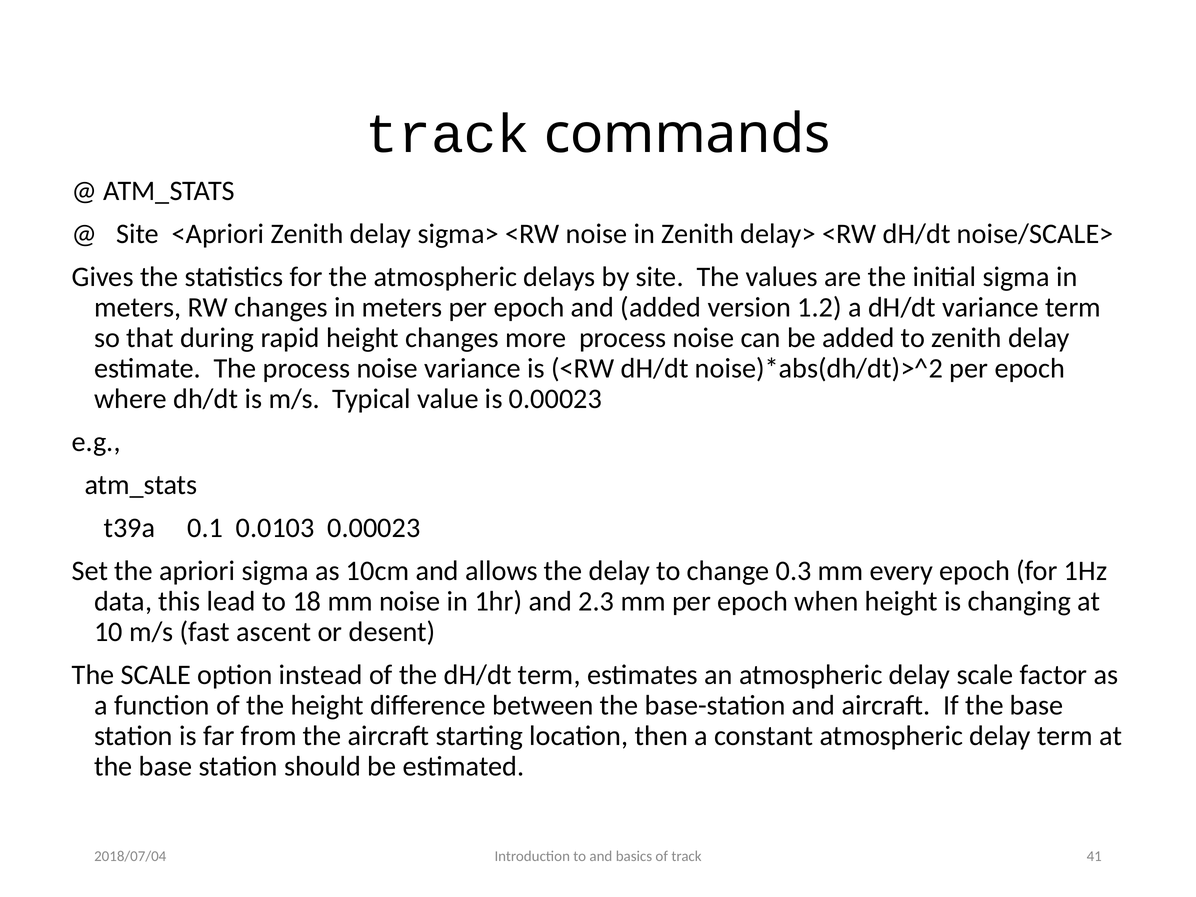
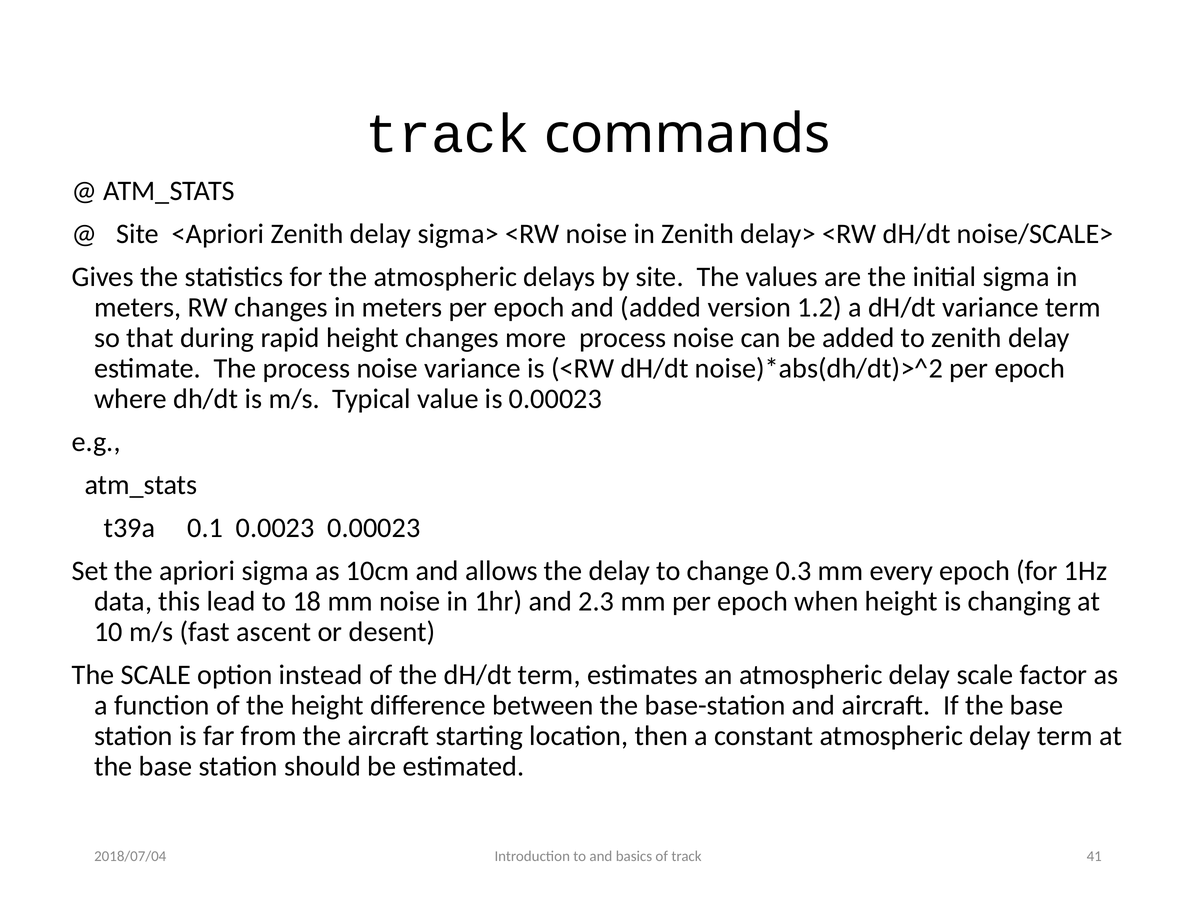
0.0103: 0.0103 -> 0.0023 (275, 528)
